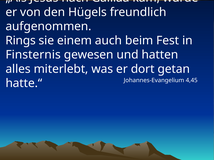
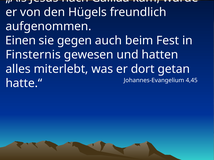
Rings: Rings -> Einen (21, 41)
einem: einem -> gegen (75, 41)
